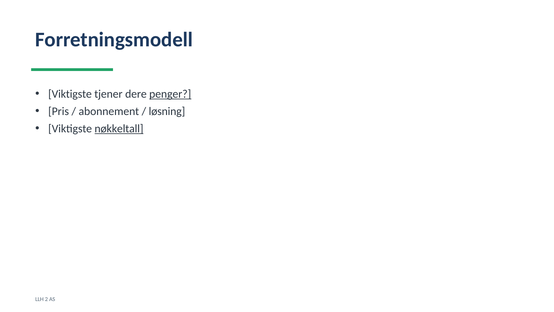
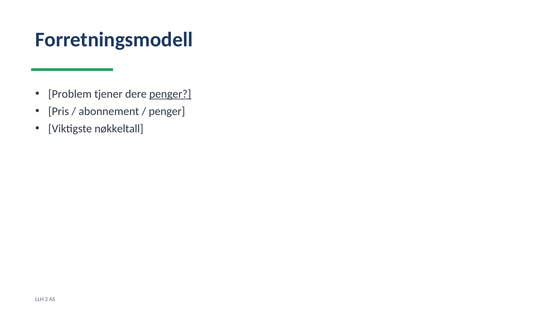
Viktigste: Viktigste -> Problem (70, 94)
løsning: løsning -> penger (167, 111)
nøkkeltall underline: present -> none (119, 128)
